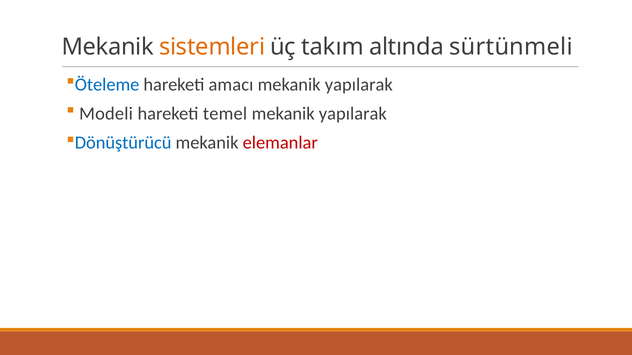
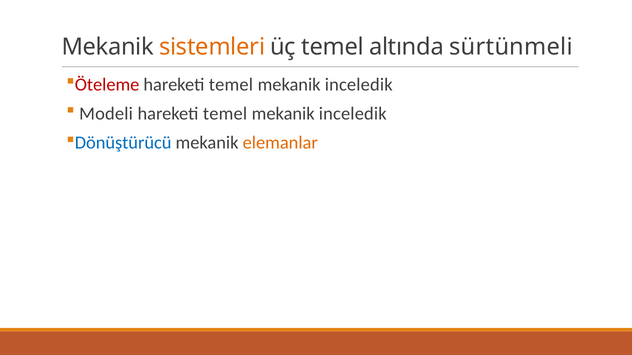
üç takım: takım -> temel (333, 47)
Öteleme colour: blue -> red (107, 85)
amacı: amacı -> temel (231, 85)
yapılarak: yapılarak -> inceledik (359, 85)
yapılarak: yapılarak -> inceledik (353, 114)
elemanlar colour: red -> orange (280, 143)
